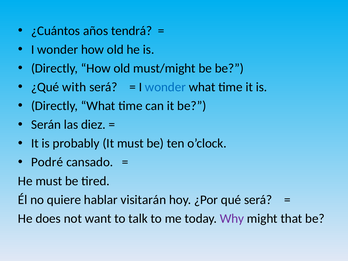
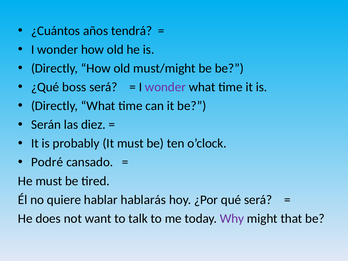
with: with -> boss (74, 87)
wonder colour: blue -> purple (165, 87)
visitarán: visitarán -> hablarás (143, 200)
